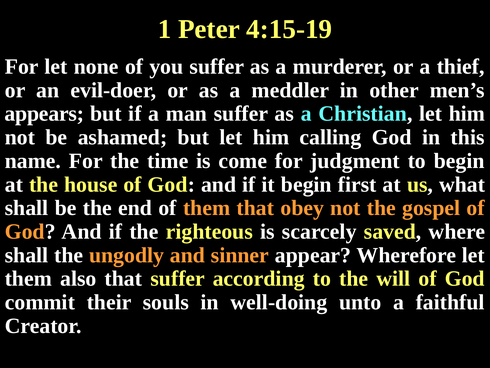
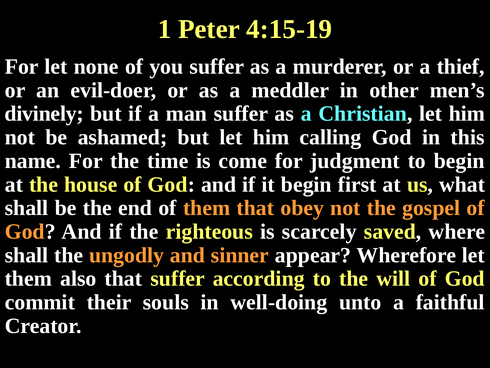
appears: appears -> divinely (44, 114)
